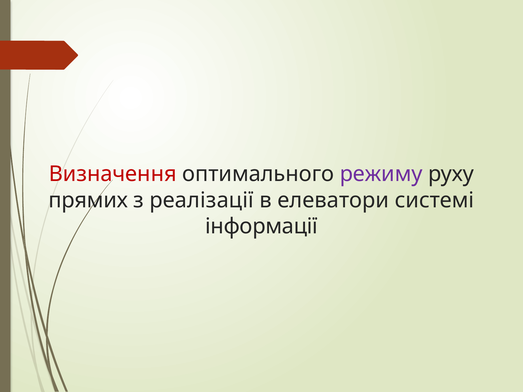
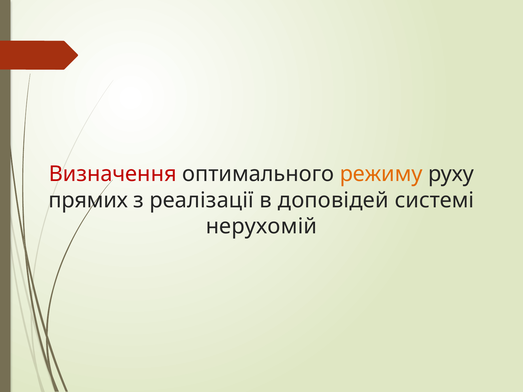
режиму colour: purple -> orange (381, 174)
елеватори: елеватори -> доповідей (333, 200)
інформації: інформації -> нерухомій (261, 226)
